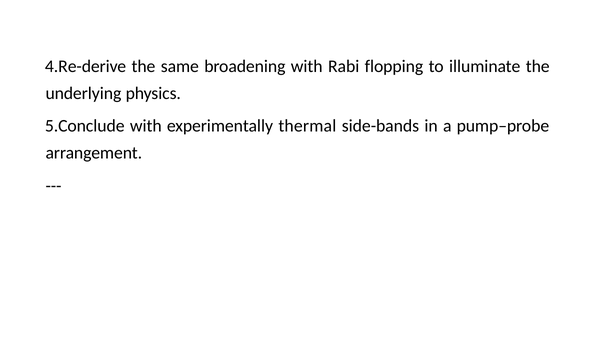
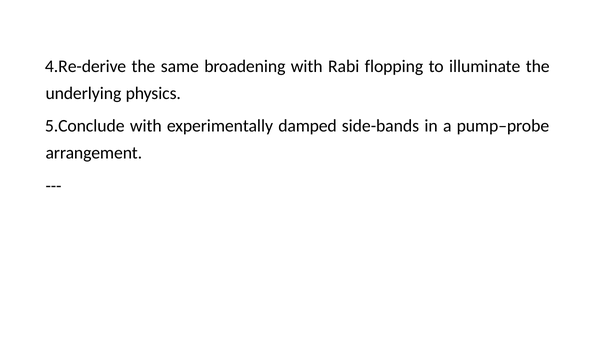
thermal: thermal -> damped (308, 126)
